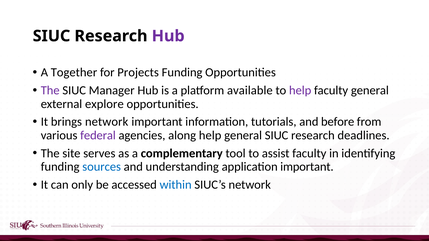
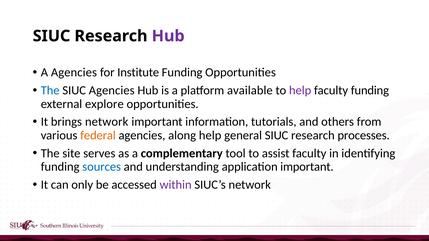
A Together: Together -> Agencies (74, 73)
Projects: Projects -> Institute (138, 73)
The colour: purple -> blue (50, 91)
SIUC Manager: Manager -> Agencies (112, 91)
faculty general: general -> funding (370, 91)
before: before -> others (338, 122)
federal colour: purple -> orange (98, 136)
deadlines: deadlines -> processes (364, 136)
within colour: blue -> purple (176, 185)
